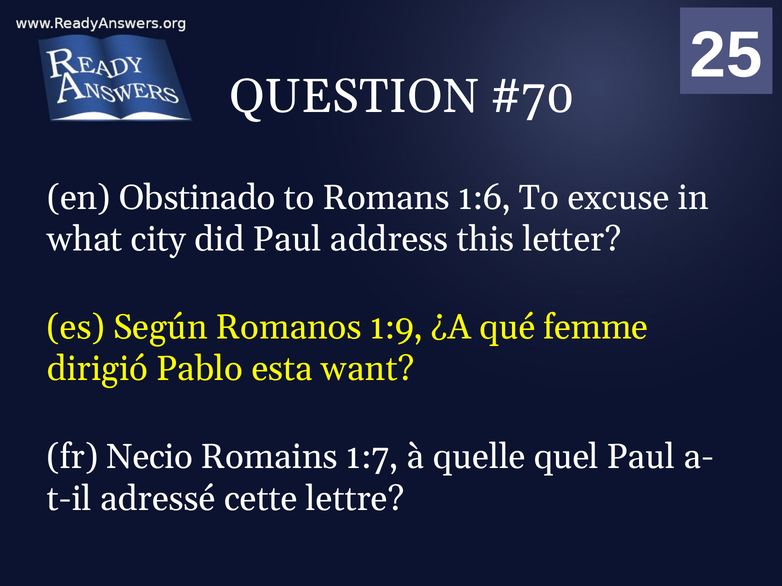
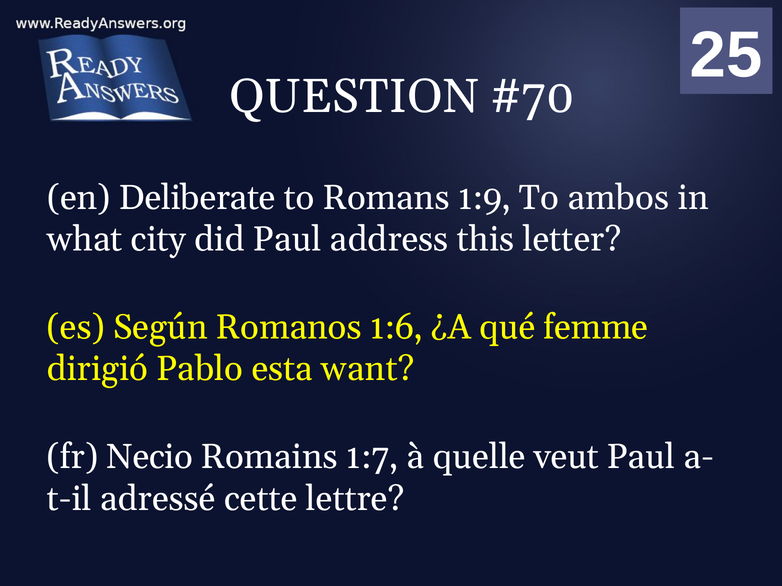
Obstinado: Obstinado -> Deliberate (197, 198)
1:6: 1:6 -> 1:9 (484, 198)
excuse: excuse -> ambos (618, 198)
1:9: 1:9 -> 1:6 (396, 328)
quel: quel -> veut (566, 457)
